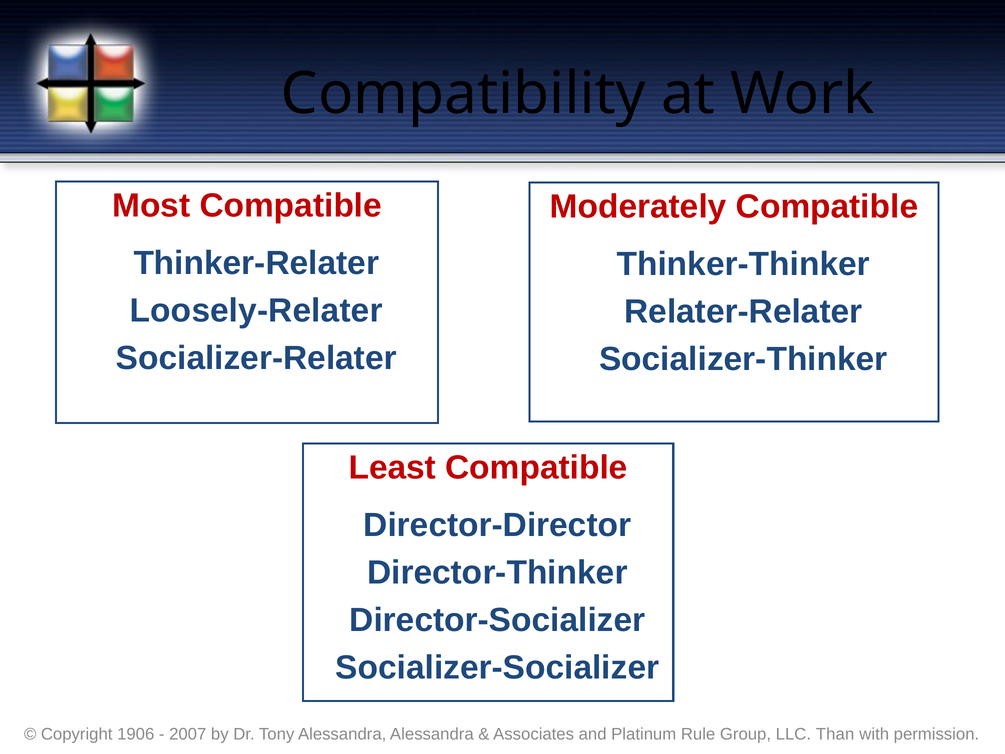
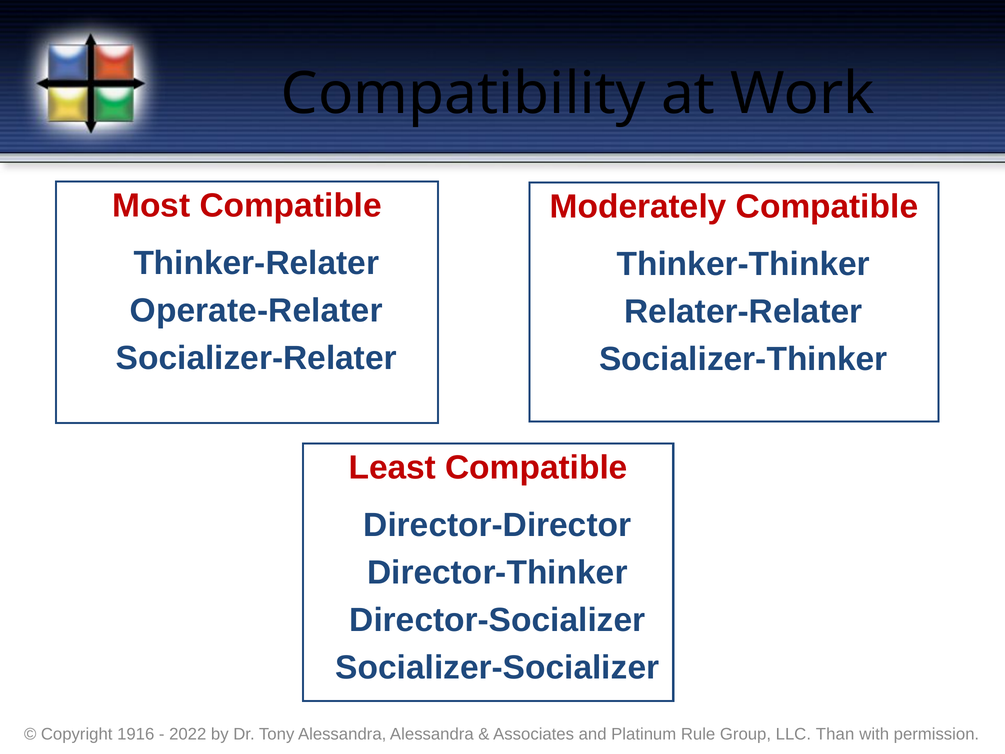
Loosely-Relater: Loosely-Relater -> Operate-Relater (256, 311)
1906: 1906 -> 1916 (136, 734)
2007: 2007 -> 2022 (188, 734)
